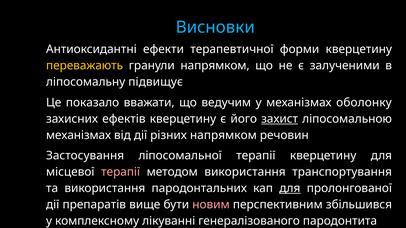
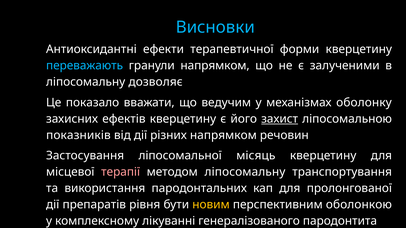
переважають colour: yellow -> light blue (85, 66)
підвищує: підвищує -> дозволяє (156, 82)
механізмах: механізмах -> показників (78, 135)
ліпосомальної терапії: терапії -> місяць (256, 156)
методом використання: використання -> ліпосомальну (245, 172)
для underline: present -> none (290, 189)
вище: вище -> рівня (145, 205)
новим colour: pink -> yellow (211, 205)
збільшився: збільшився -> оболонкою (359, 205)
